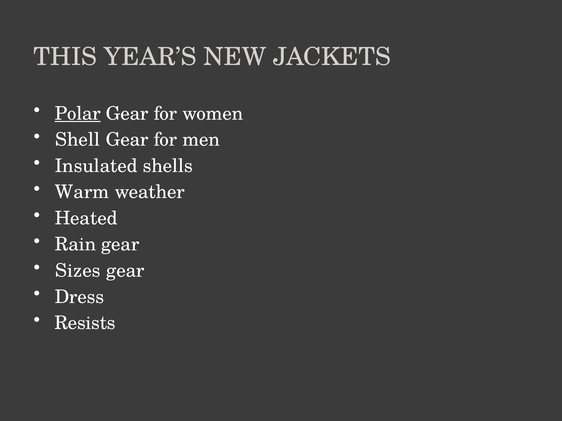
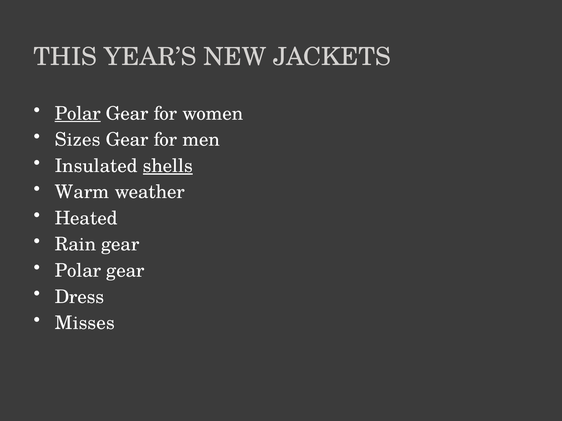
Shell: Shell -> Sizes (78, 140)
shells underline: none -> present (168, 166)
Sizes: Sizes -> Polar (78, 271)
Resists: Resists -> Misses (85, 323)
